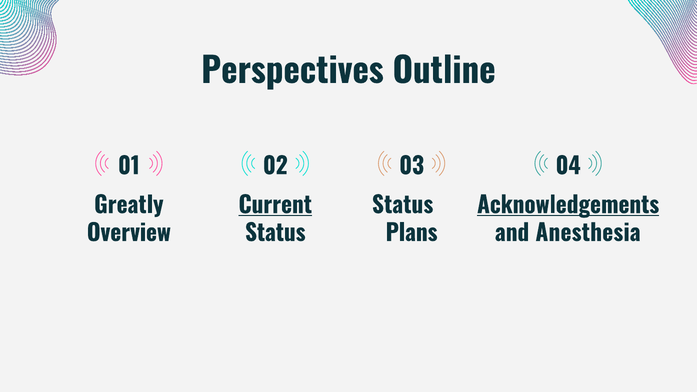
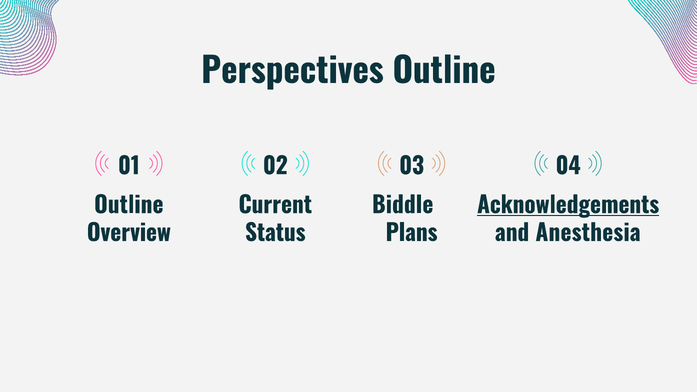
Greatly: Greatly -> Outline (129, 206)
Current underline: present -> none (275, 206)
Status: Status -> Biddle (403, 206)
